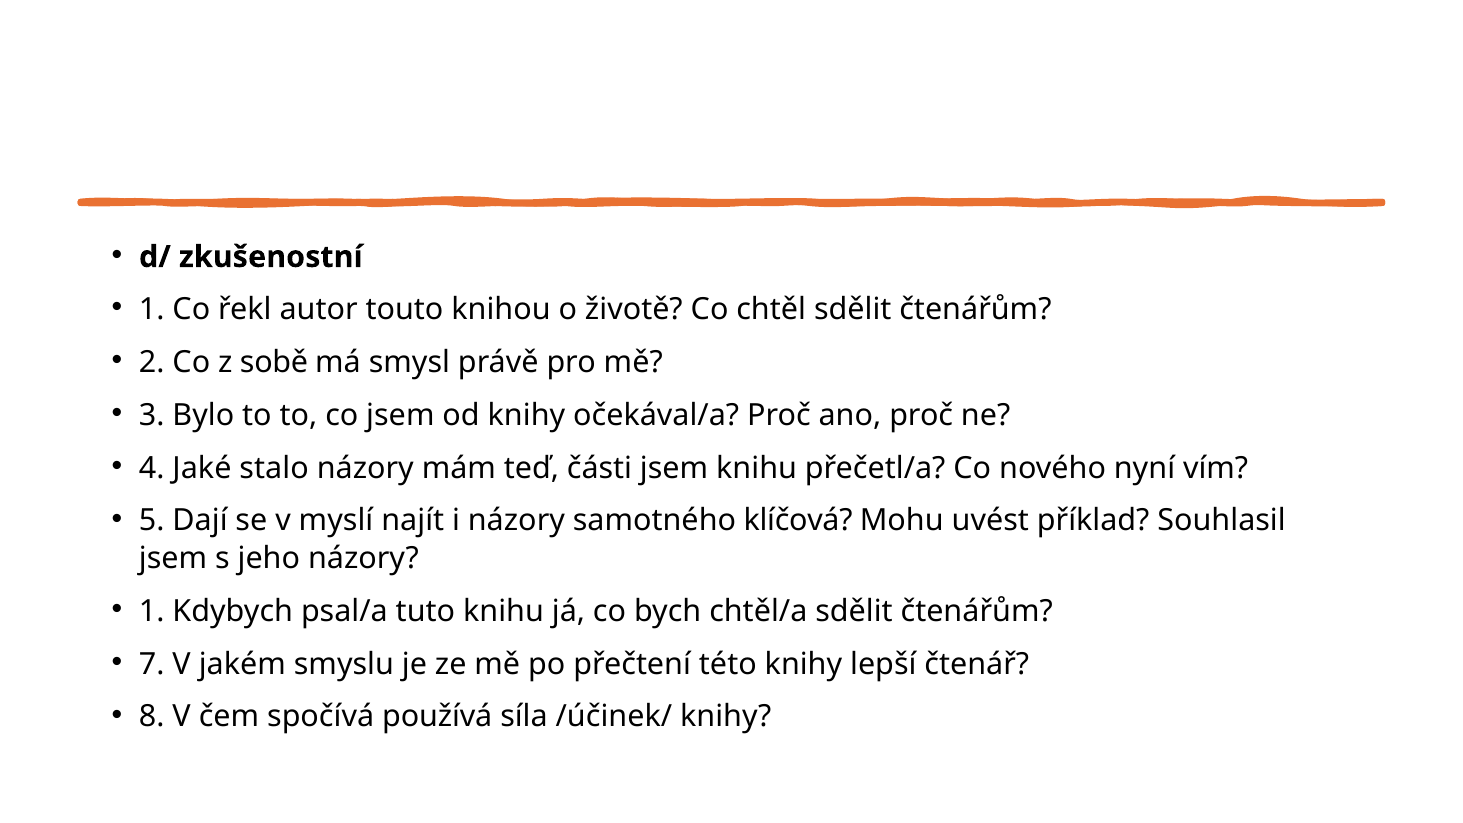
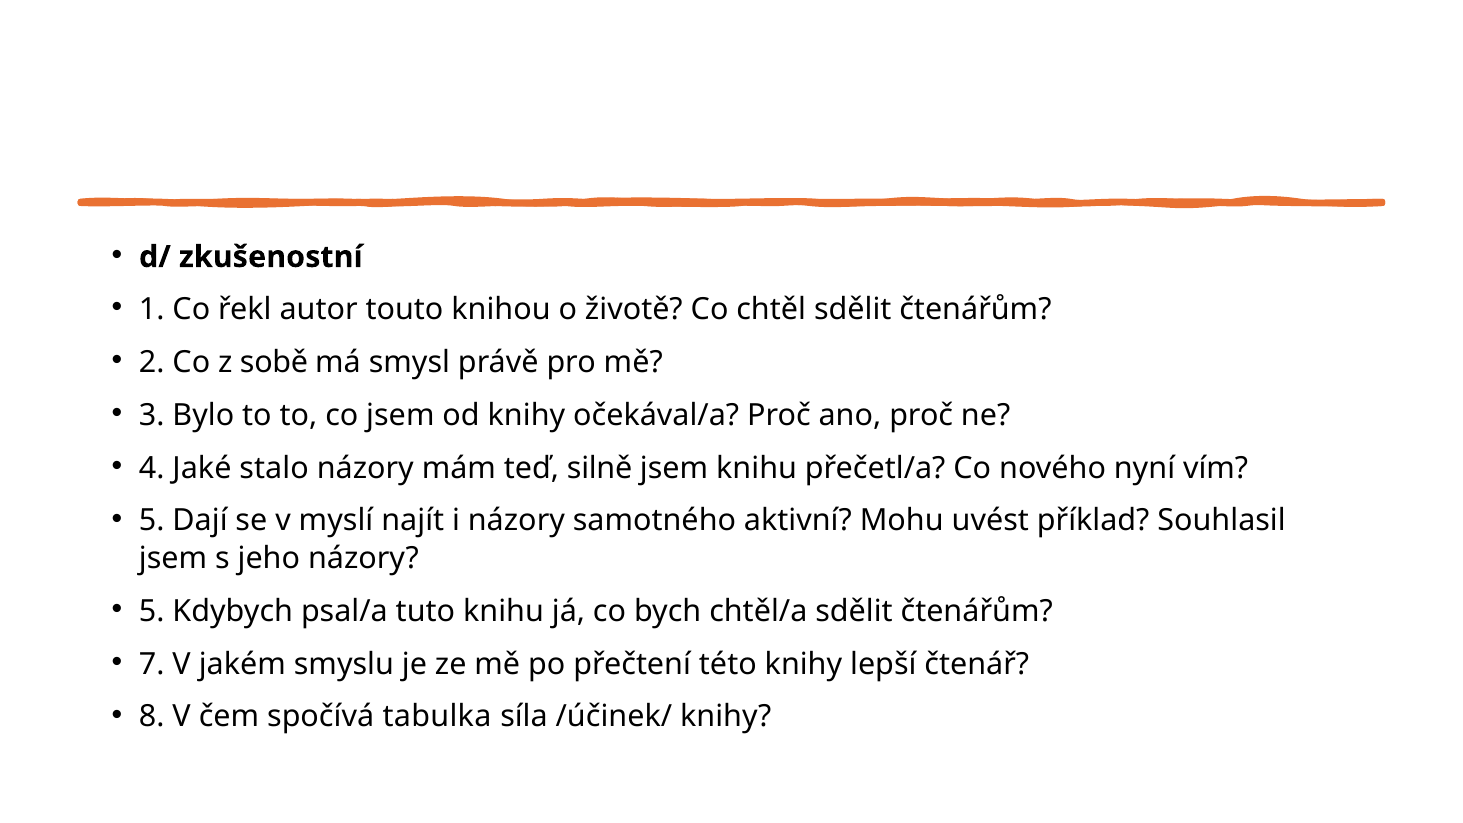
části: části -> silně (600, 468)
klíčová: klíčová -> aktivní (798, 521)
1: 1 -> 5 (152, 611)
používá: používá -> tabulka (437, 717)
